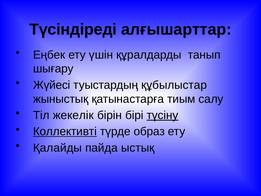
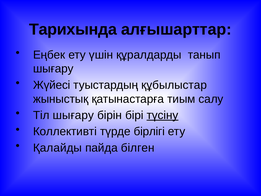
Түсіндіреді: Түсіндіреді -> Тарихында (73, 29)
Тіл жекелік: жекелік -> шығару (73, 115)
Коллективті underline: present -> none (65, 131)
образ: образ -> бірлігі (149, 131)
ыстық: ыстық -> білген (138, 148)
